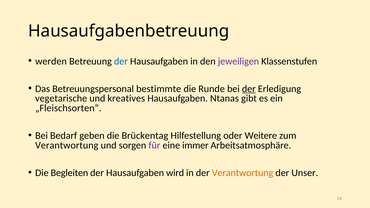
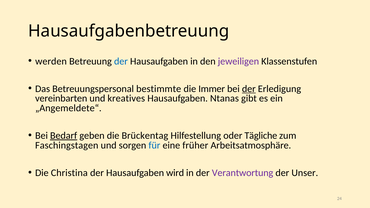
Runde: Runde -> Immer (212, 89)
vegetarische: vegetarische -> vereinbarten (61, 98)
„Fleischsorten“: „Fleischsorten“ -> „Angemeldete“ (68, 108)
Bedarf underline: none -> present (64, 136)
Weitere: Weitere -> Tägliche (261, 136)
Verantwortung: Verantwortung -> Faschingstagen (67, 145)
für colour: purple -> blue (154, 145)
immer: immer -> früher (195, 145)
Begleiten: Begleiten -> Christina (69, 173)
Verantwortung colour: orange -> purple (243, 173)
